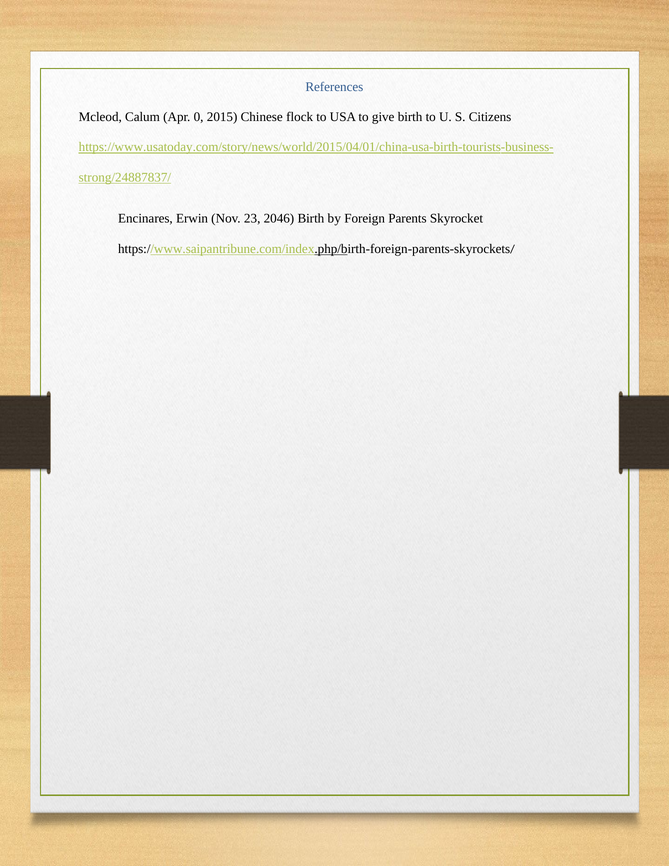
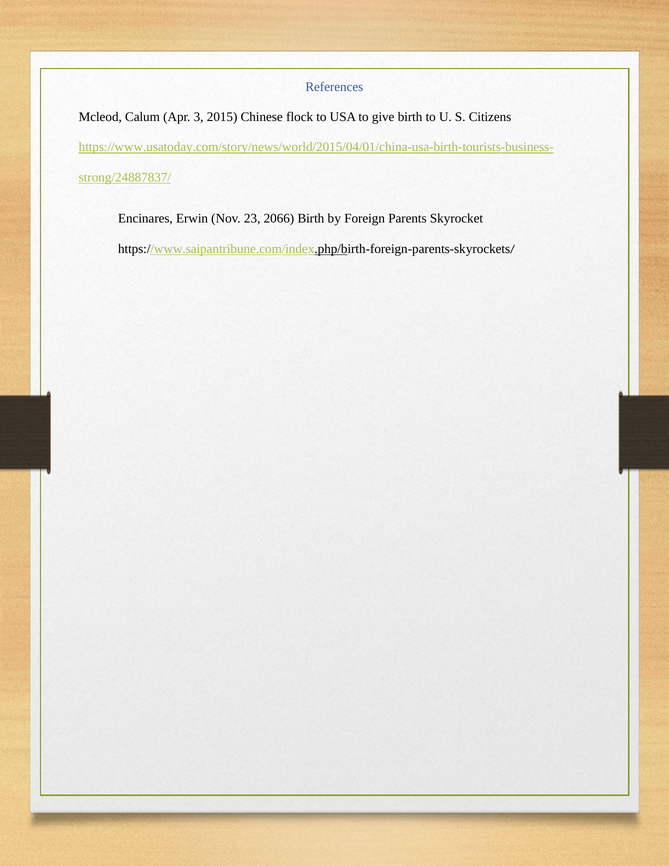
0: 0 -> 3 (199, 117)
2046: 2046 -> 2066 (279, 218)
